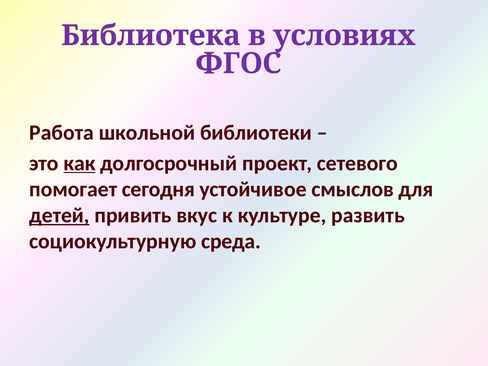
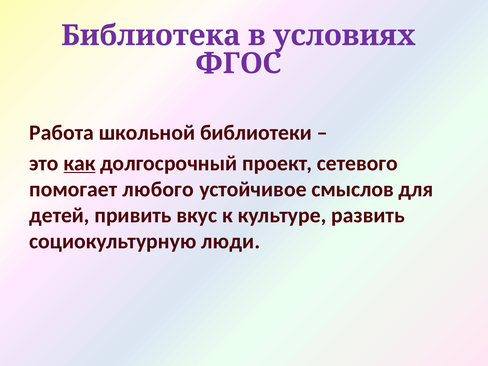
сегодня: сегодня -> любого (158, 189)
детей underline: present -> none (59, 215)
среда: среда -> люди (231, 241)
